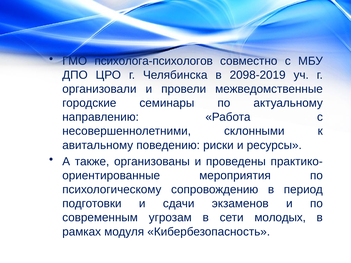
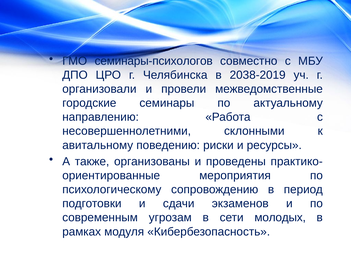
психолога-психологов: психолога-психологов -> семинары-психологов (154, 61)
2098-2019: 2098-2019 -> 2038-2019 (258, 75)
